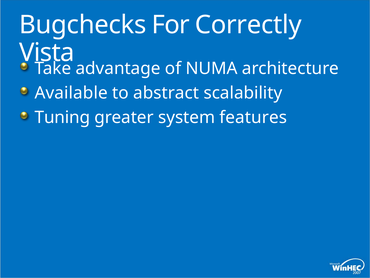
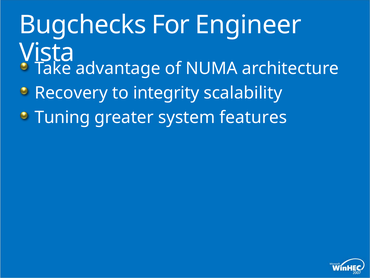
Correctly: Correctly -> Engineer (248, 25)
Available: Available -> Recovery (71, 93)
abstract: abstract -> integrity (166, 93)
